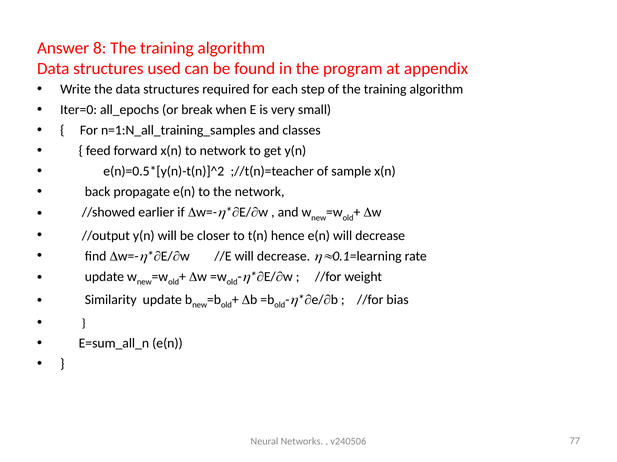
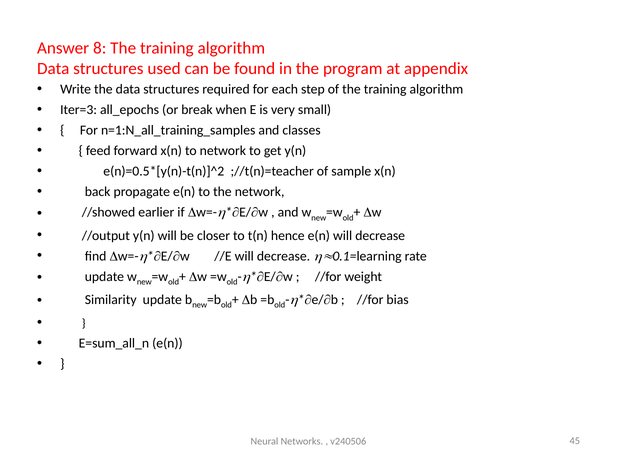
Iter=0: Iter=0 -> Iter=3 (79, 110)
77: 77 -> 45 (575, 442)
